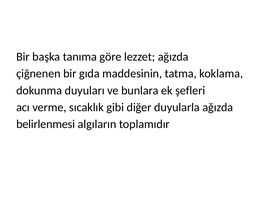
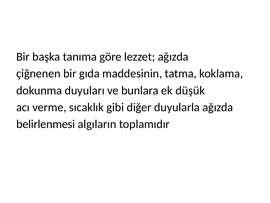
şefleri: şefleri -> düşük (190, 90)
